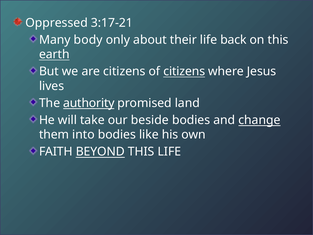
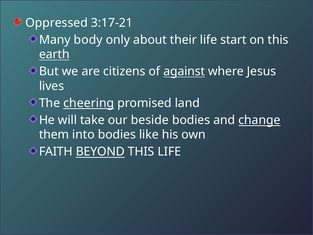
back: back -> start (233, 40)
of citizens: citizens -> against (184, 71)
authority: authority -> cheering (89, 103)
